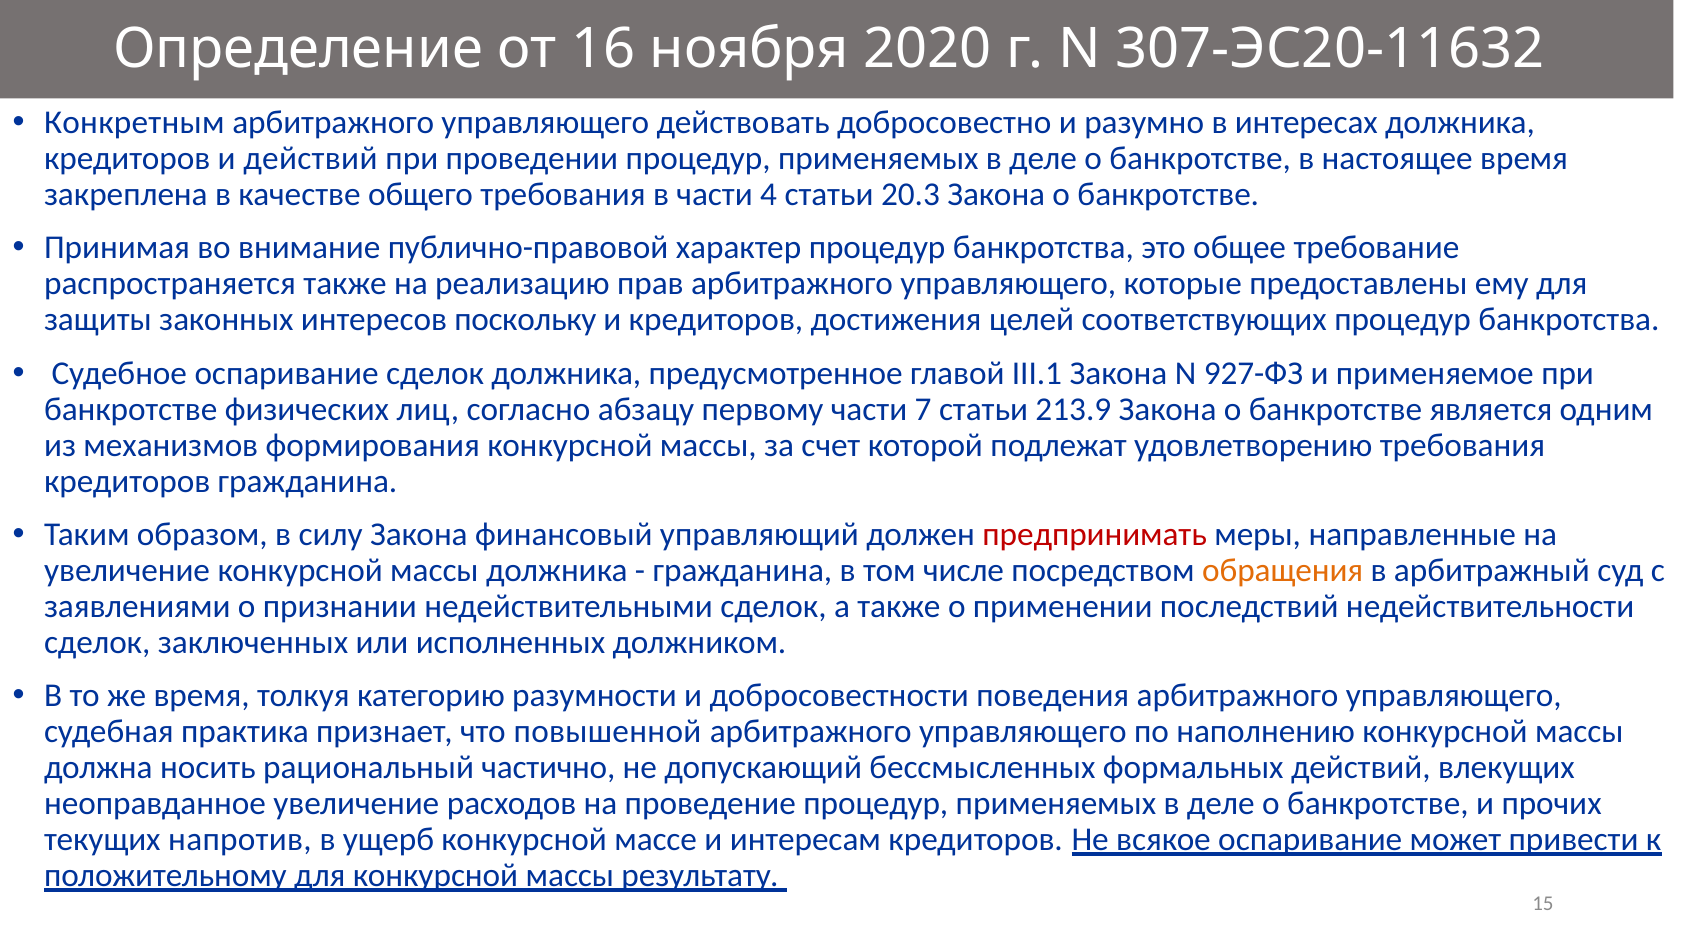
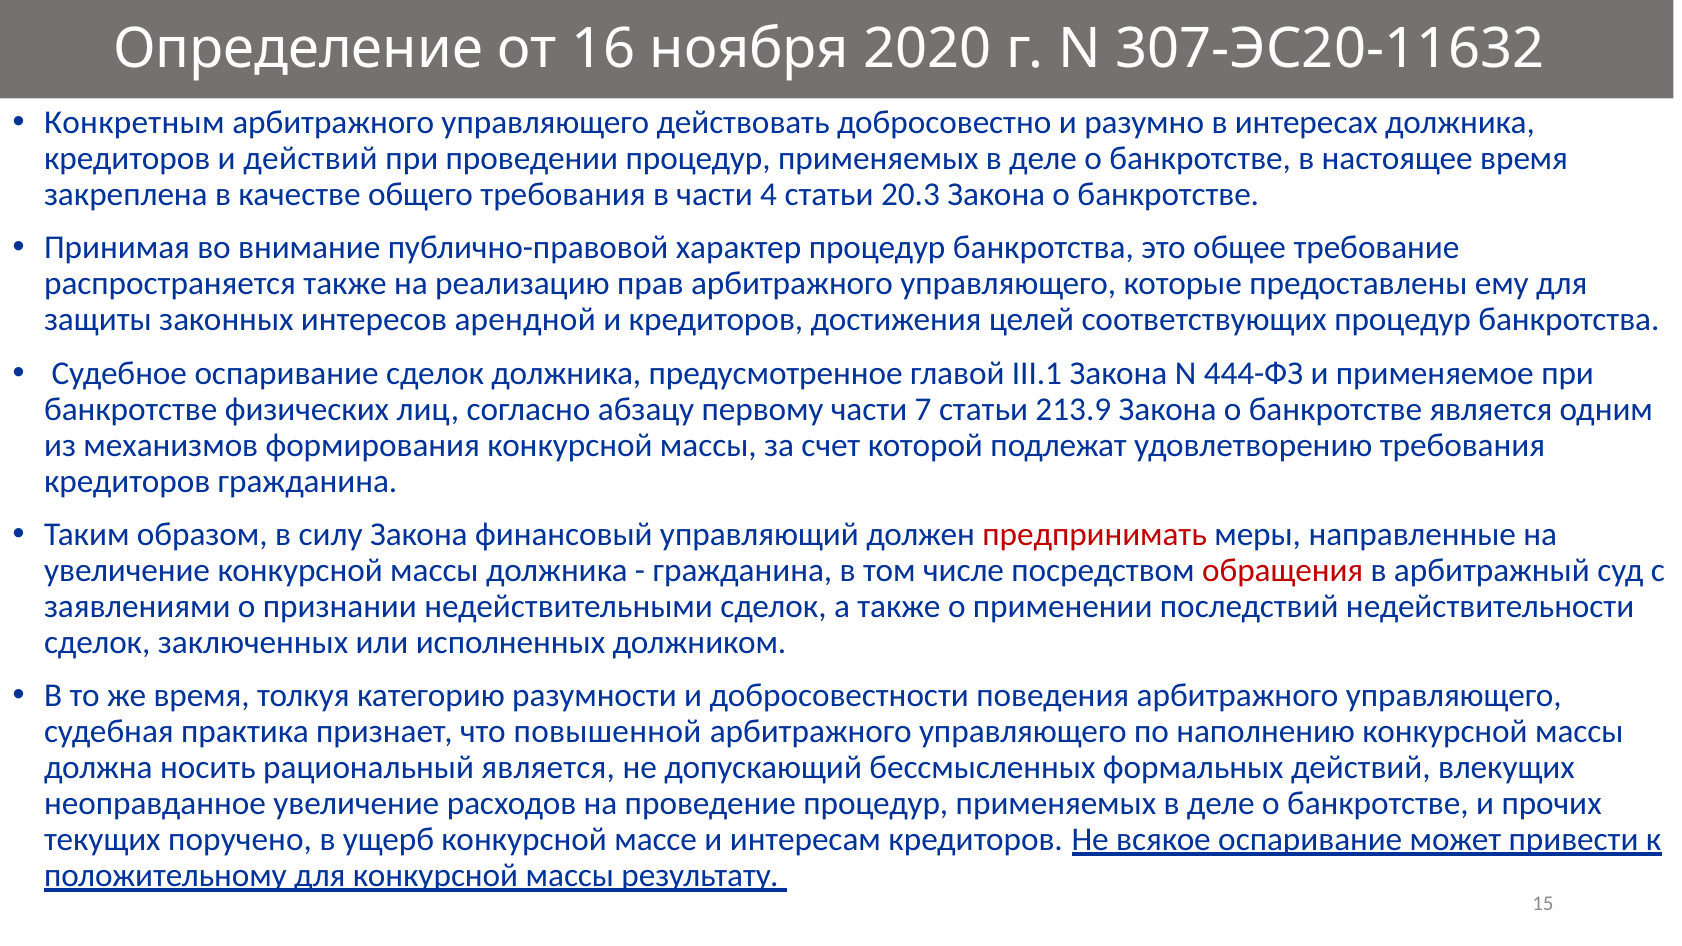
поскольку: поскольку -> арендной (525, 320)
927-ФЗ: 927-ФЗ -> 444-ФЗ (1253, 373)
обращения colour: orange -> red (1283, 571)
рациональный частично: частично -> является (548, 768)
напротив: напротив -> поручено (240, 840)
